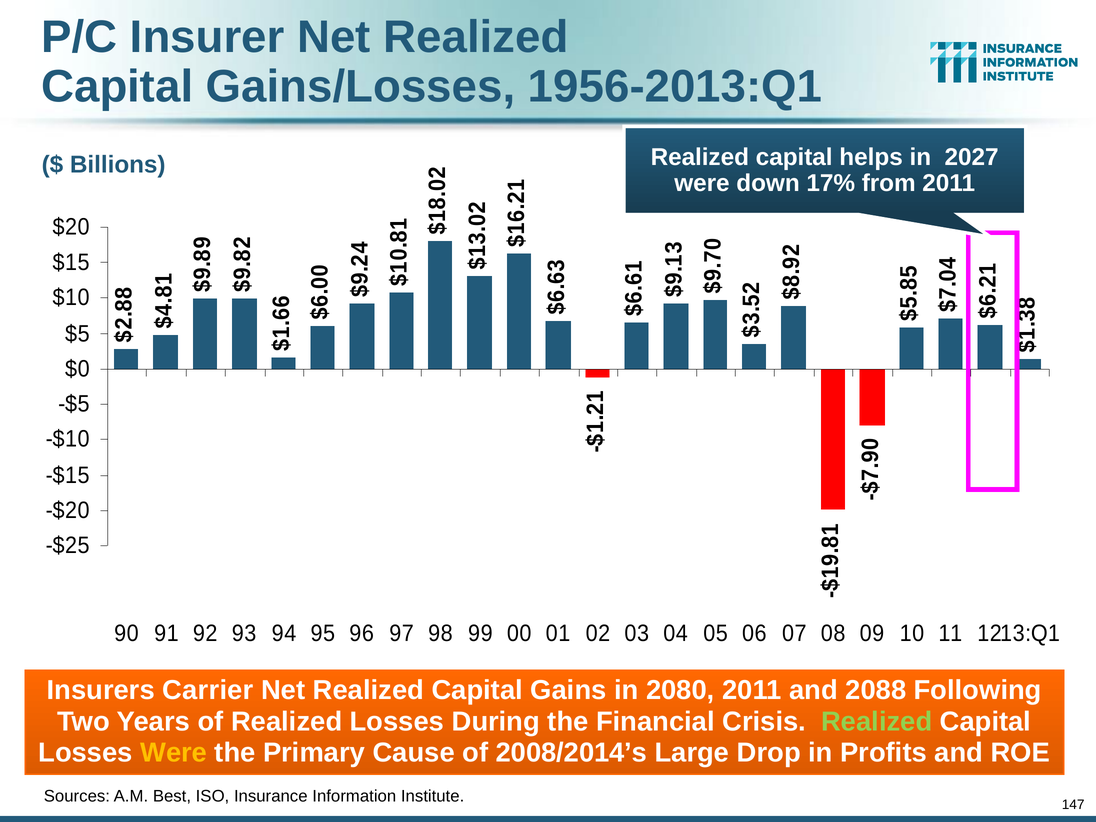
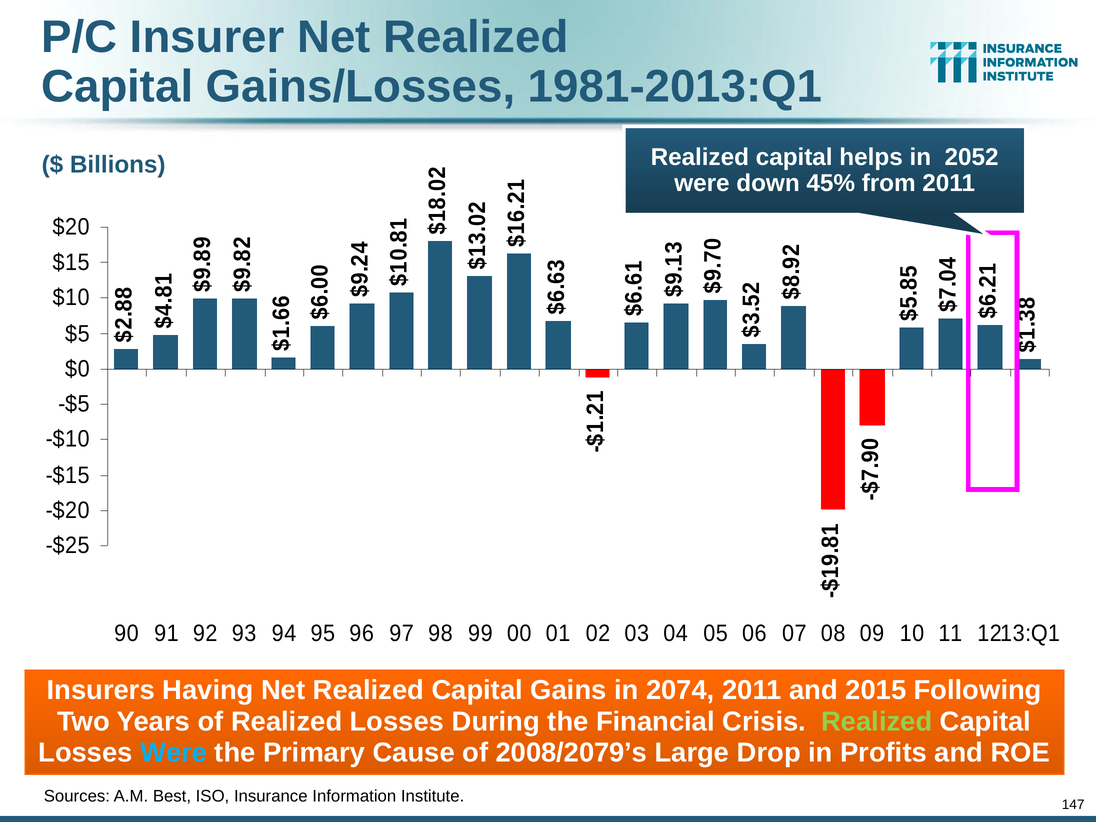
1956-2013:Q1: 1956-2013:Q1 -> 1981-2013:Q1 (675, 87)
2027: 2027 -> 2052 (972, 157)
17%: 17% -> 45% (831, 183)
Carrier: Carrier -> Having (208, 690)
2080: 2080 -> 2074 (680, 690)
2088: 2088 -> 2015 (876, 690)
Were colour: yellow -> light blue (174, 753)
2008/2014’s: 2008/2014’s -> 2008/2079’s (571, 753)
